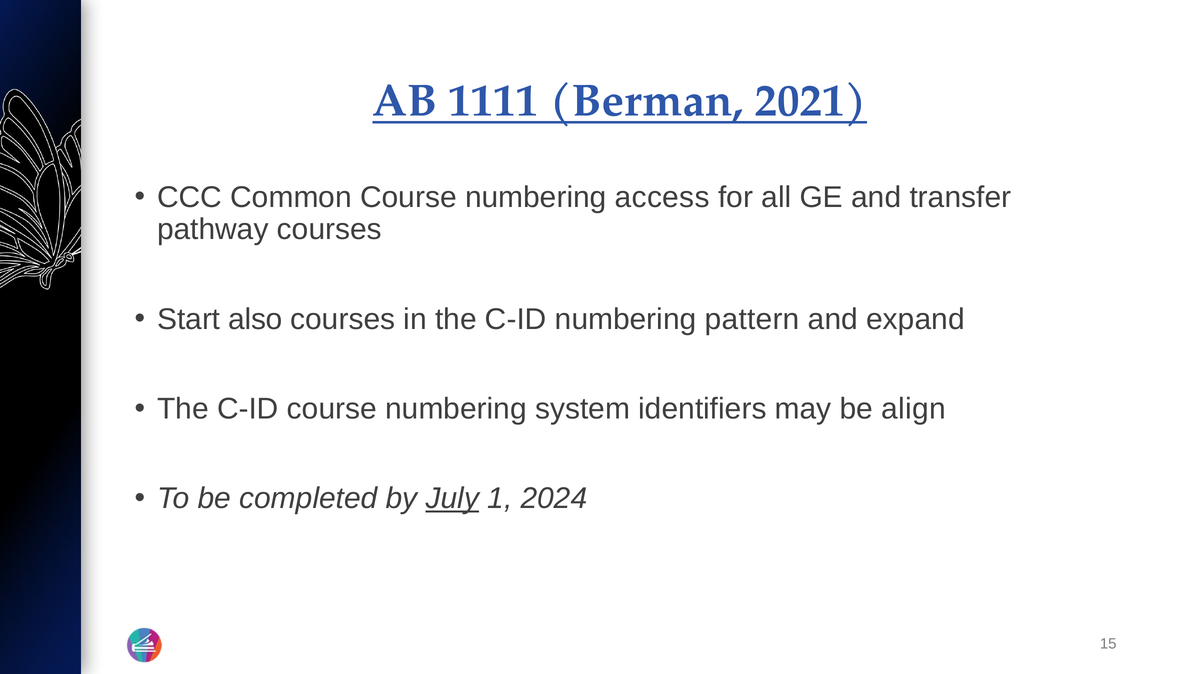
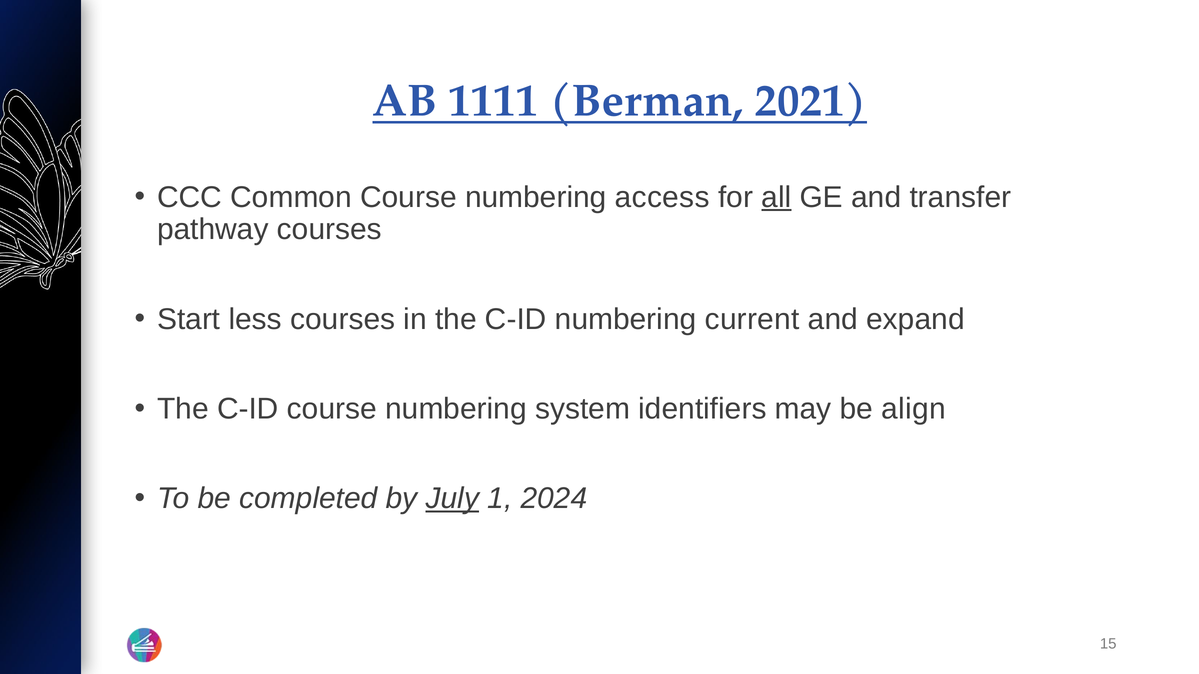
all underline: none -> present (776, 197)
also: also -> less (255, 319)
pattern: pattern -> current (752, 319)
